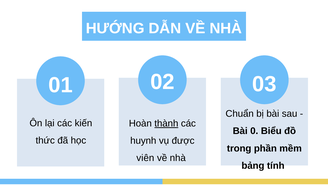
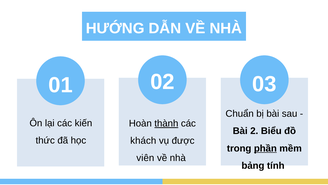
0: 0 -> 2 (254, 131)
huynh: huynh -> khách (143, 140)
phần underline: none -> present (265, 148)
